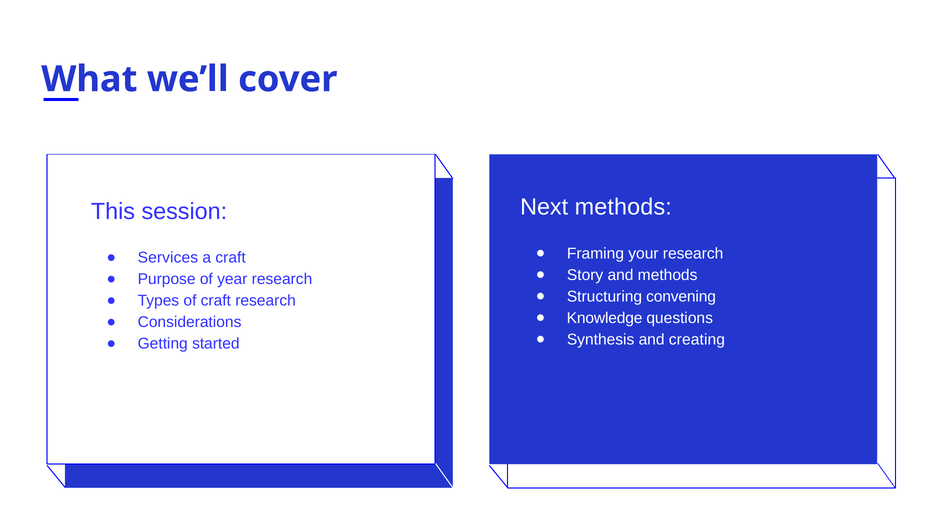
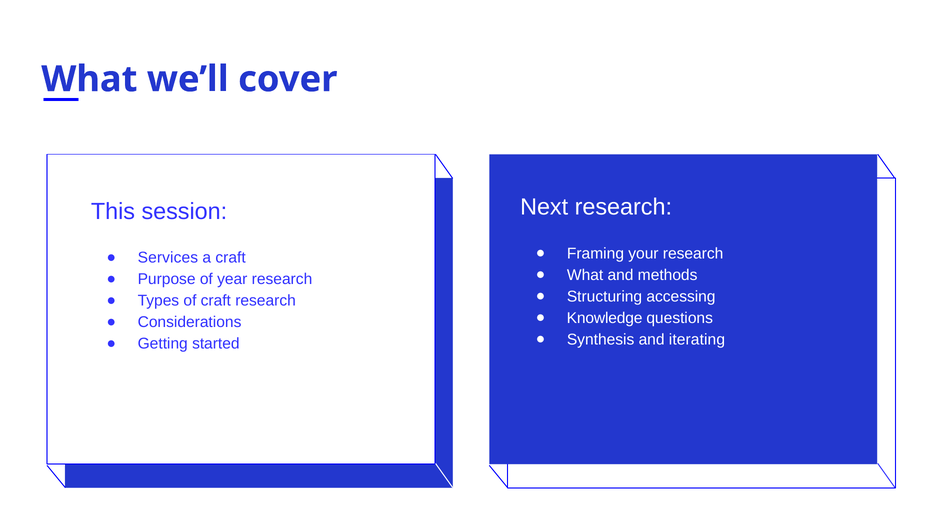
Next methods: methods -> research (623, 207)
Story: Story -> What (585, 275)
convening: convening -> accessing (681, 296)
creating: creating -> iterating (697, 339)
